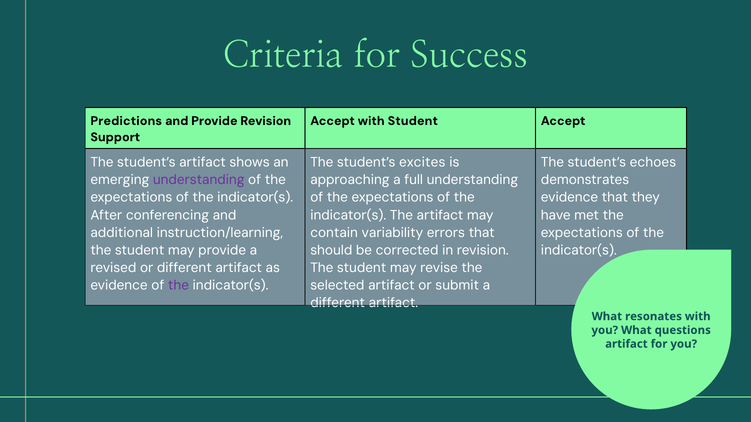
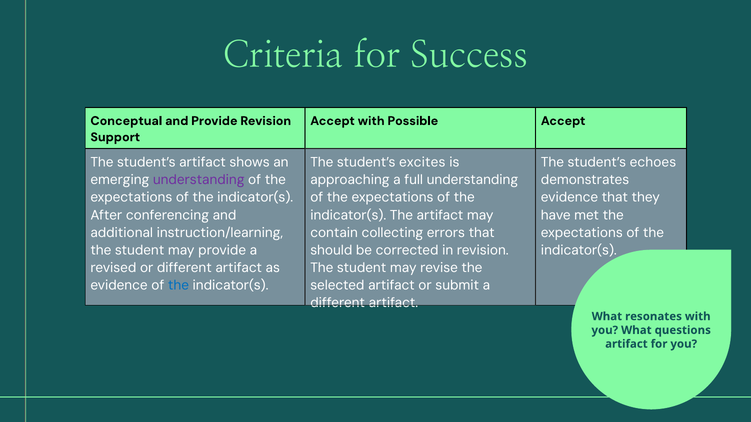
Predictions: Predictions -> Conceptual (126, 121)
with Student: Student -> Possible (413, 121)
variability: variability -> collecting (392, 233)
the colour: purple -> blue (178, 285)
